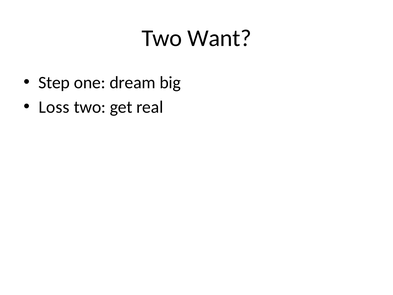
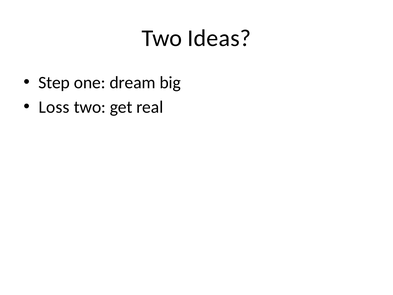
Want: Want -> Ideas (219, 38)
